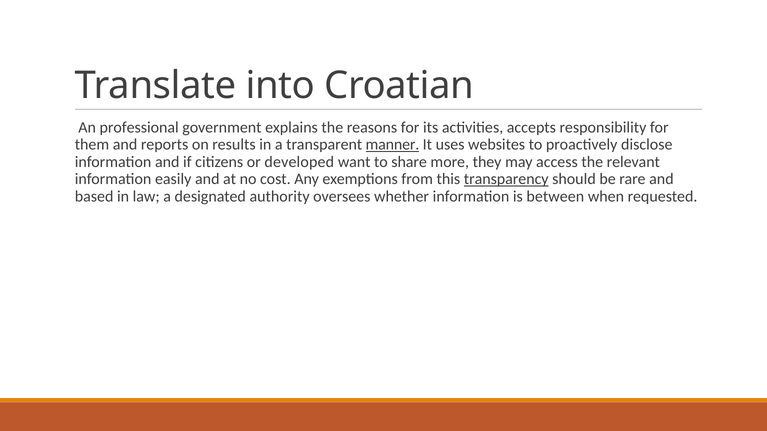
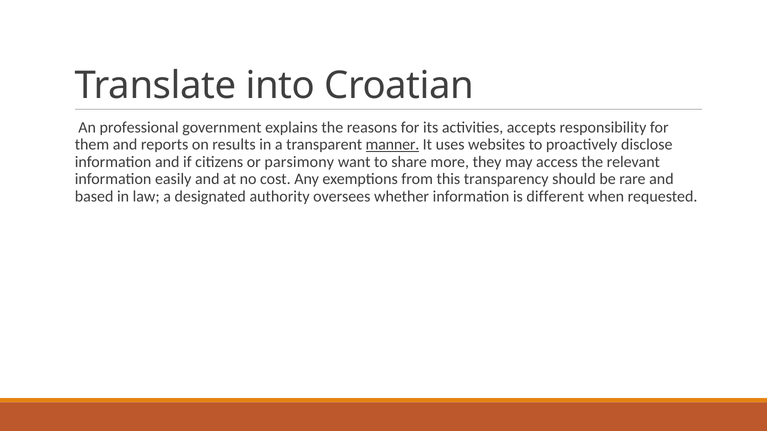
developed: developed -> parsimony (299, 162)
transparency underline: present -> none (506, 179)
between: between -> different (555, 197)
